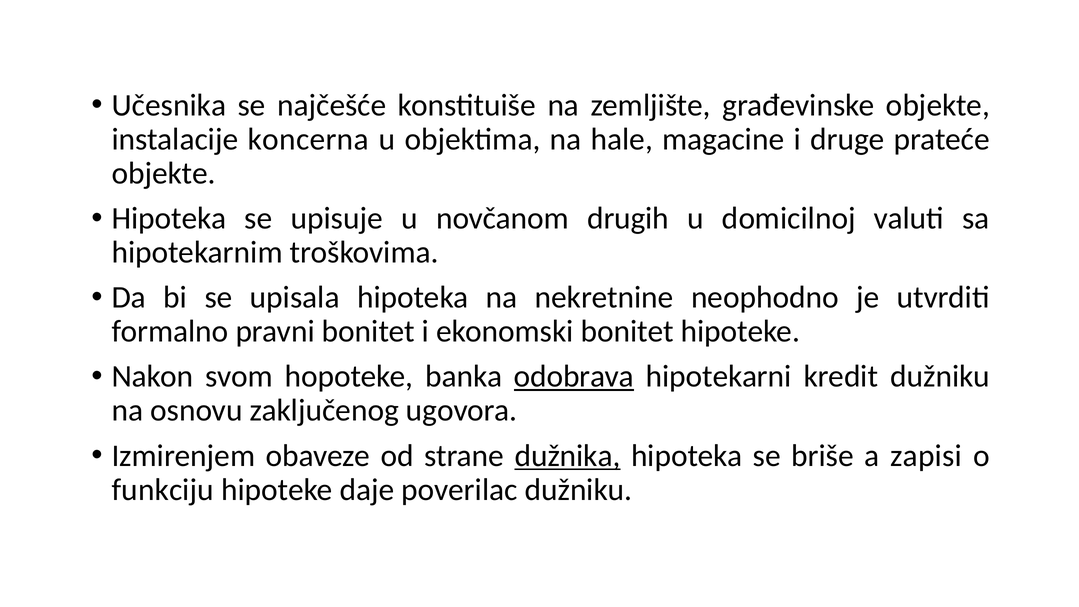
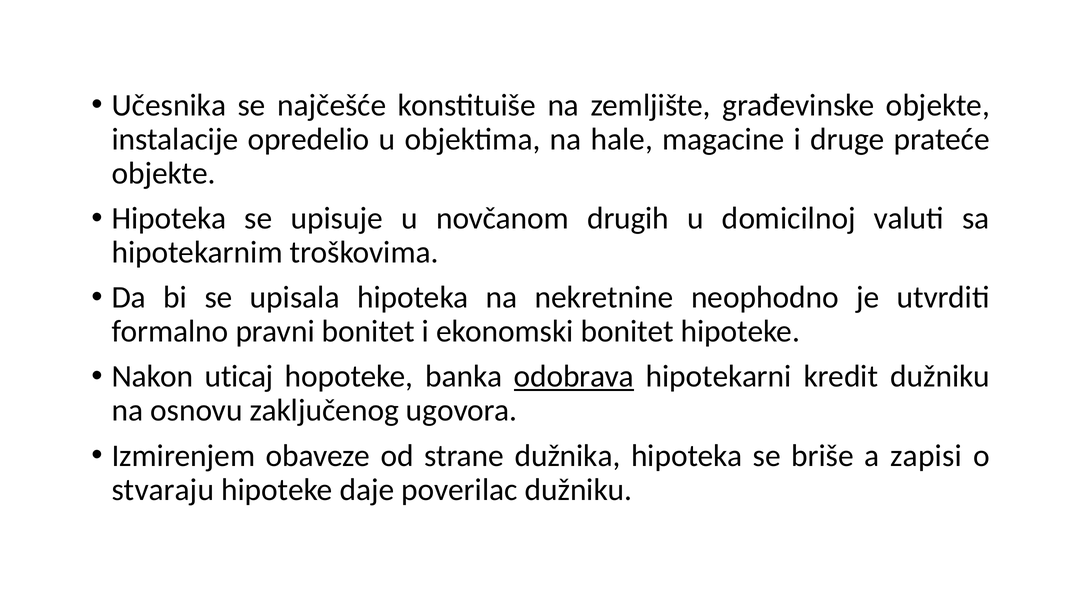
koncerna: koncerna -> opredelio (309, 139)
svom: svom -> uticaj (239, 377)
dužnika underline: present -> none (568, 456)
funkciju: funkciju -> stvaraju (163, 490)
